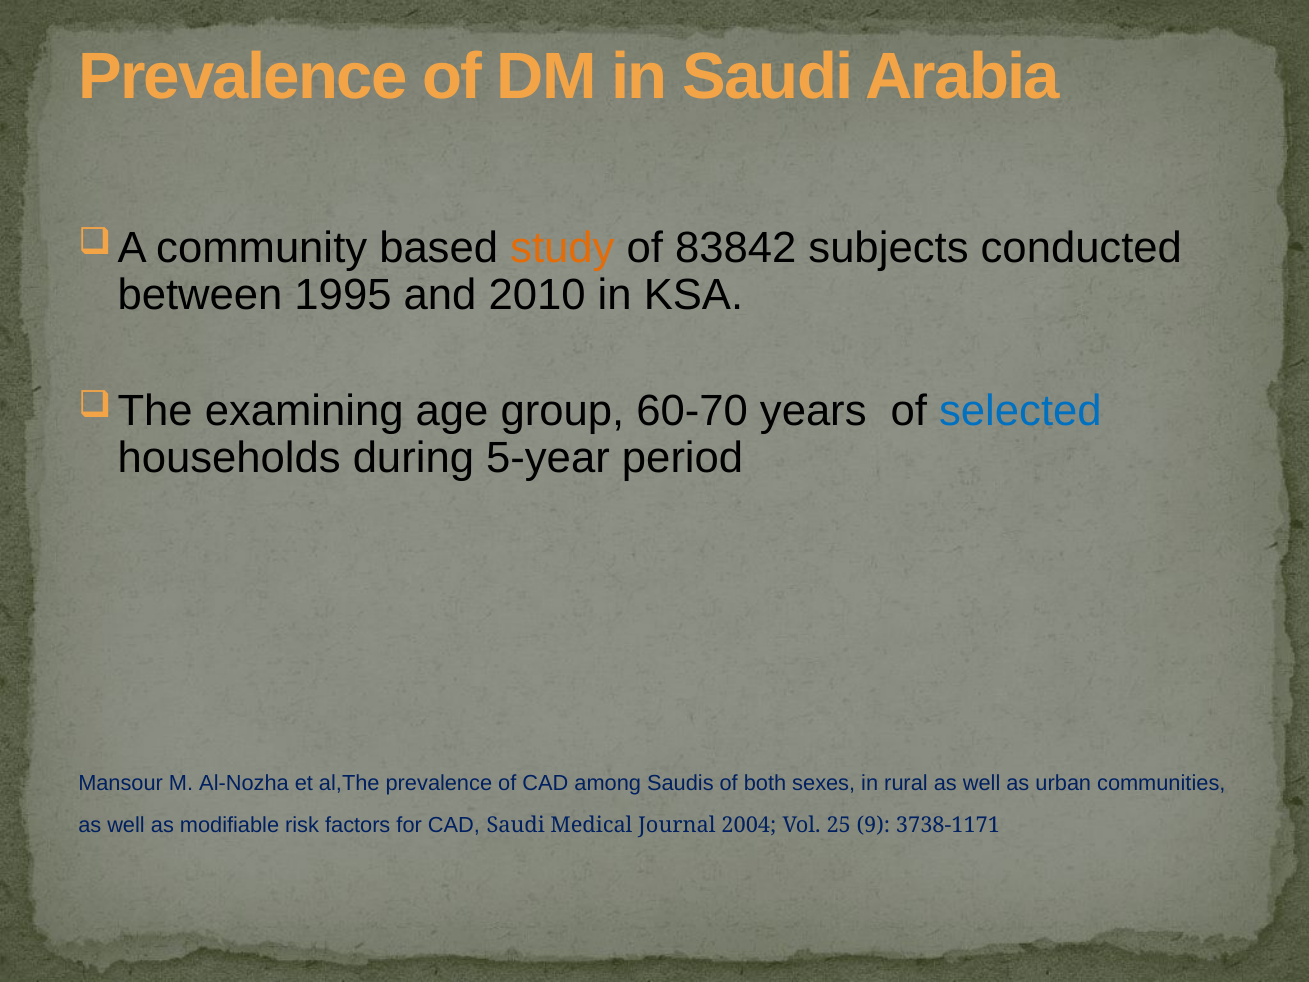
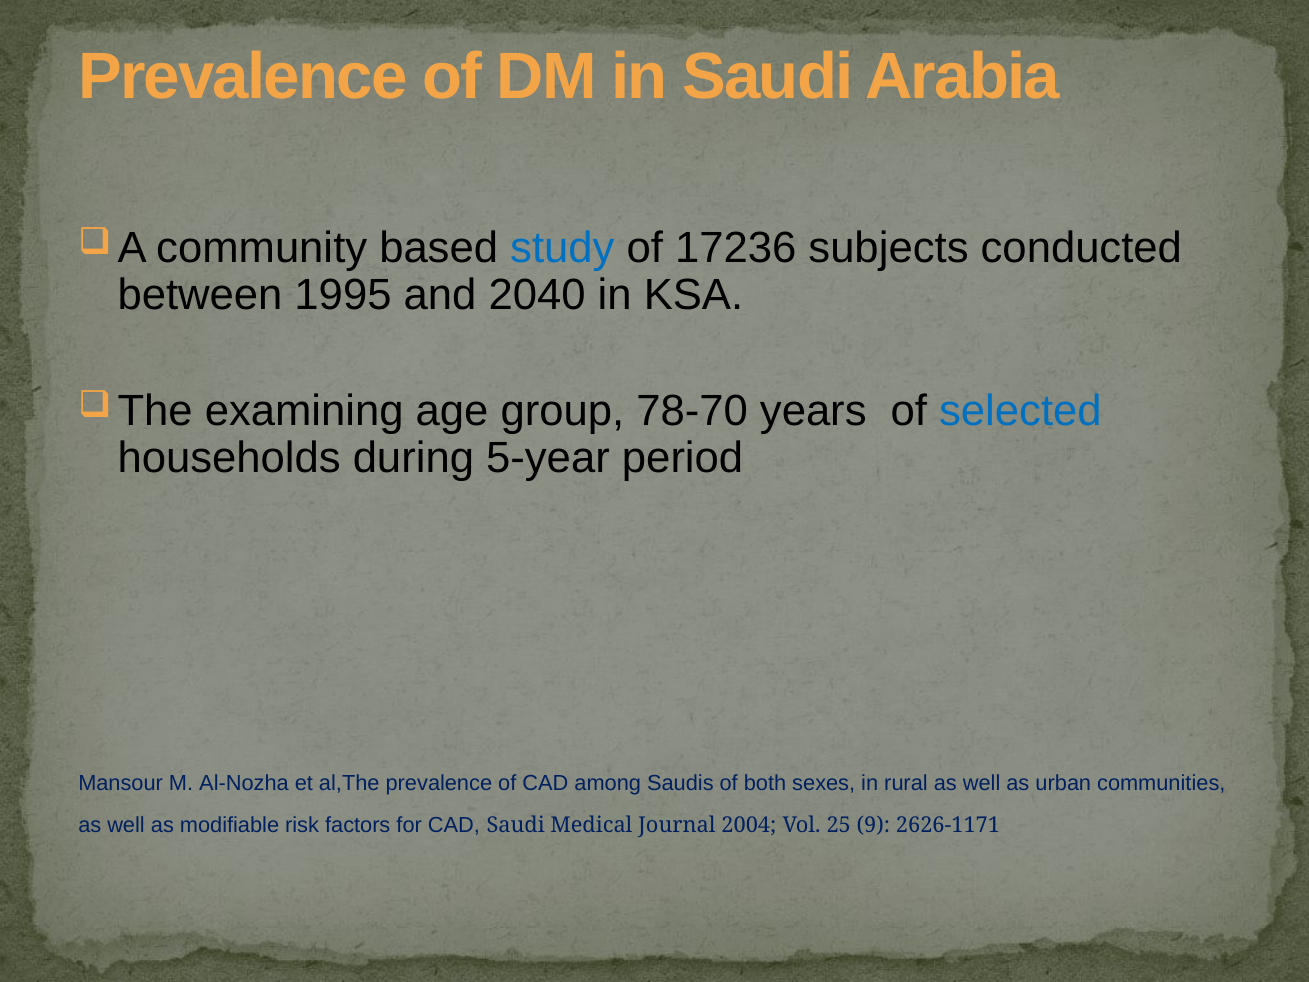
study colour: orange -> blue (562, 248)
83842: 83842 -> 17236 (736, 248)
2010: 2010 -> 2040 (537, 295)
60-70: 60-70 -> 78-70 (692, 411)
3738-1171: 3738-1171 -> 2626-1171 (948, 825)
